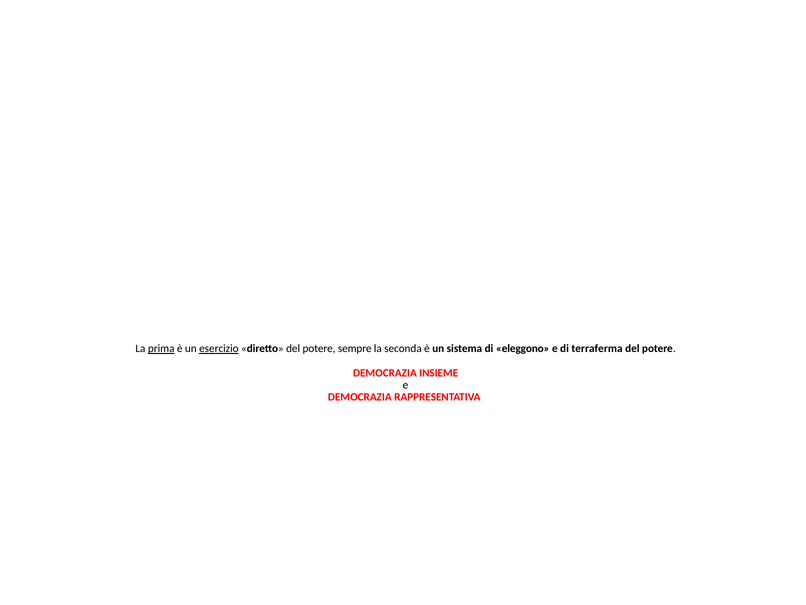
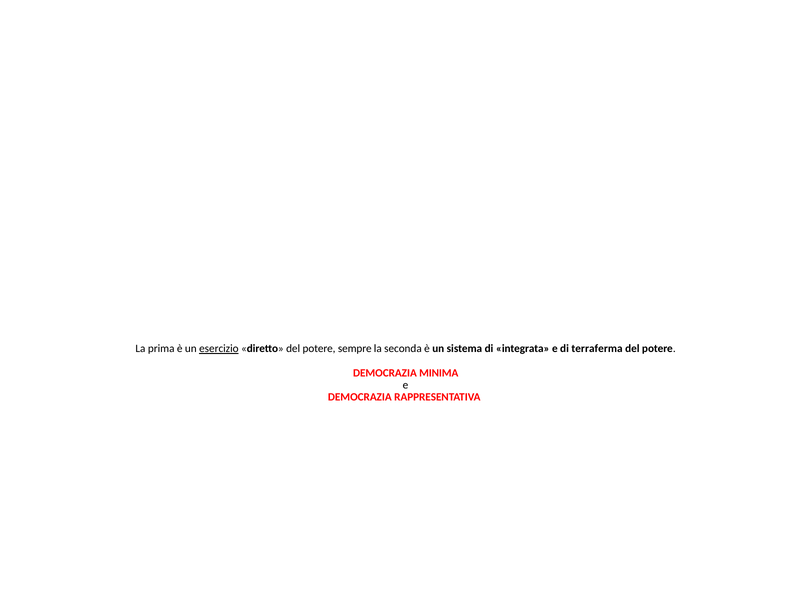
prima underline: present -> none (161, 348)
eleggono: eleggono -> integrata (523, 348)
INSIEME: INSIEME -> MINIMA (439, 373)
